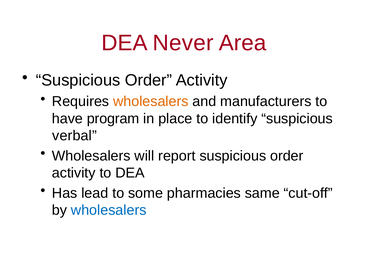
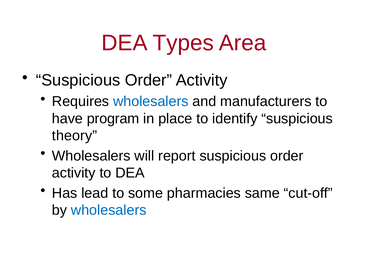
Never: Never -> Types (183, 43)
wholesalers colour: orange -> blue (151, 101)
verbal: verbal -> theory (75, 136)
